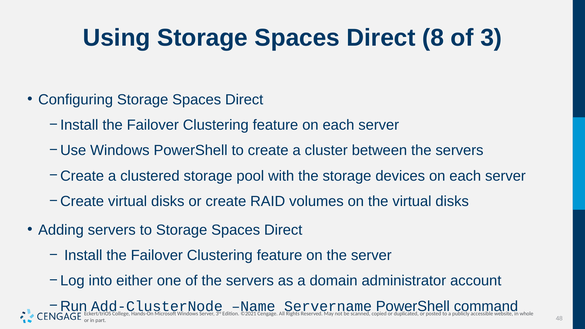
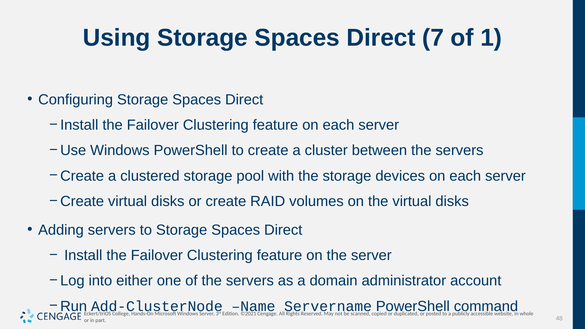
8: 8 -> 7 (433, 38)
3: 3 -> 1 (491, 38)
